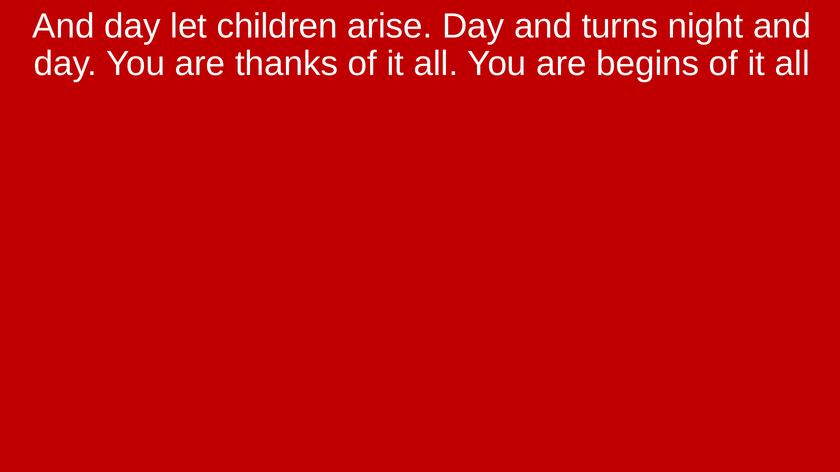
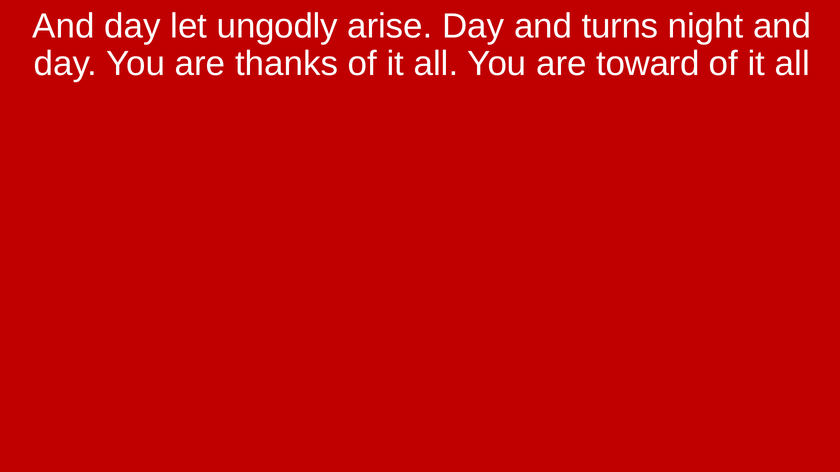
children: children -> ungodly (277, 26)
begins: begins -> toward (648, 64)
